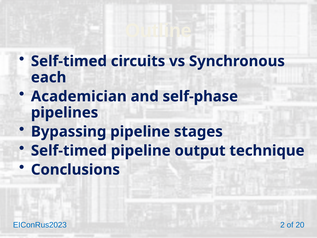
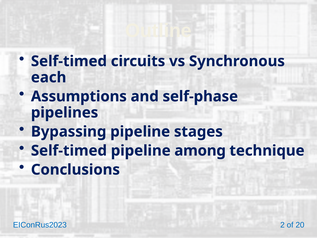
Academician: Academician -> Assumptions (79, 96)
output: output -> among (200, 150)
